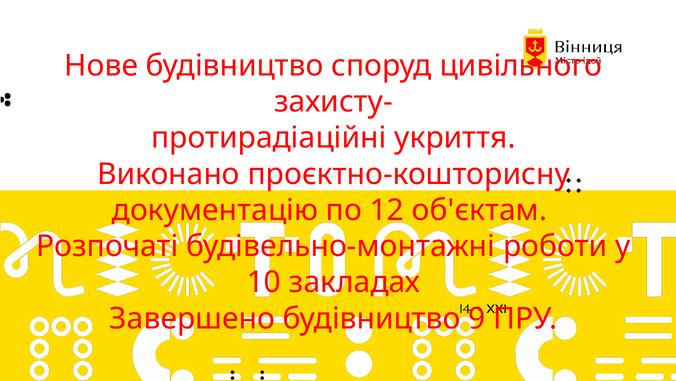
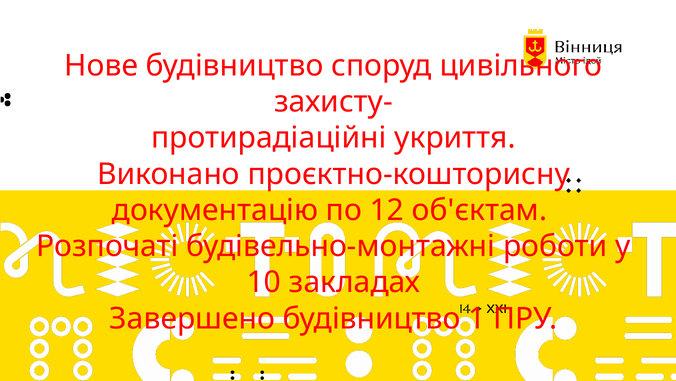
9: 9 -> 1 (477, 318)
